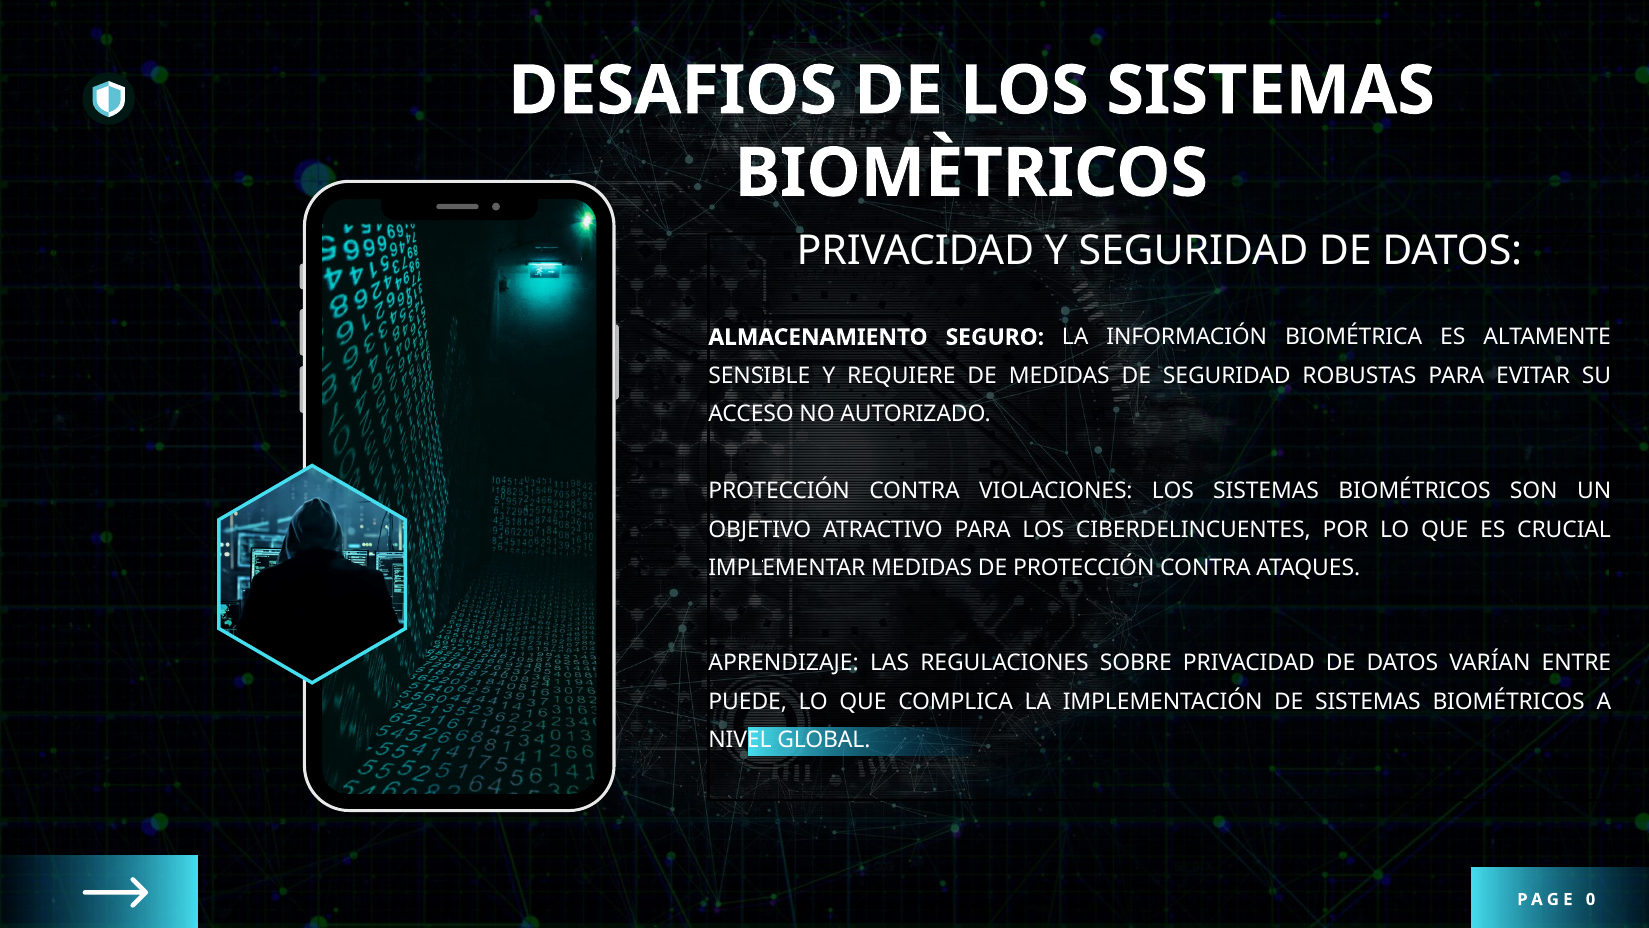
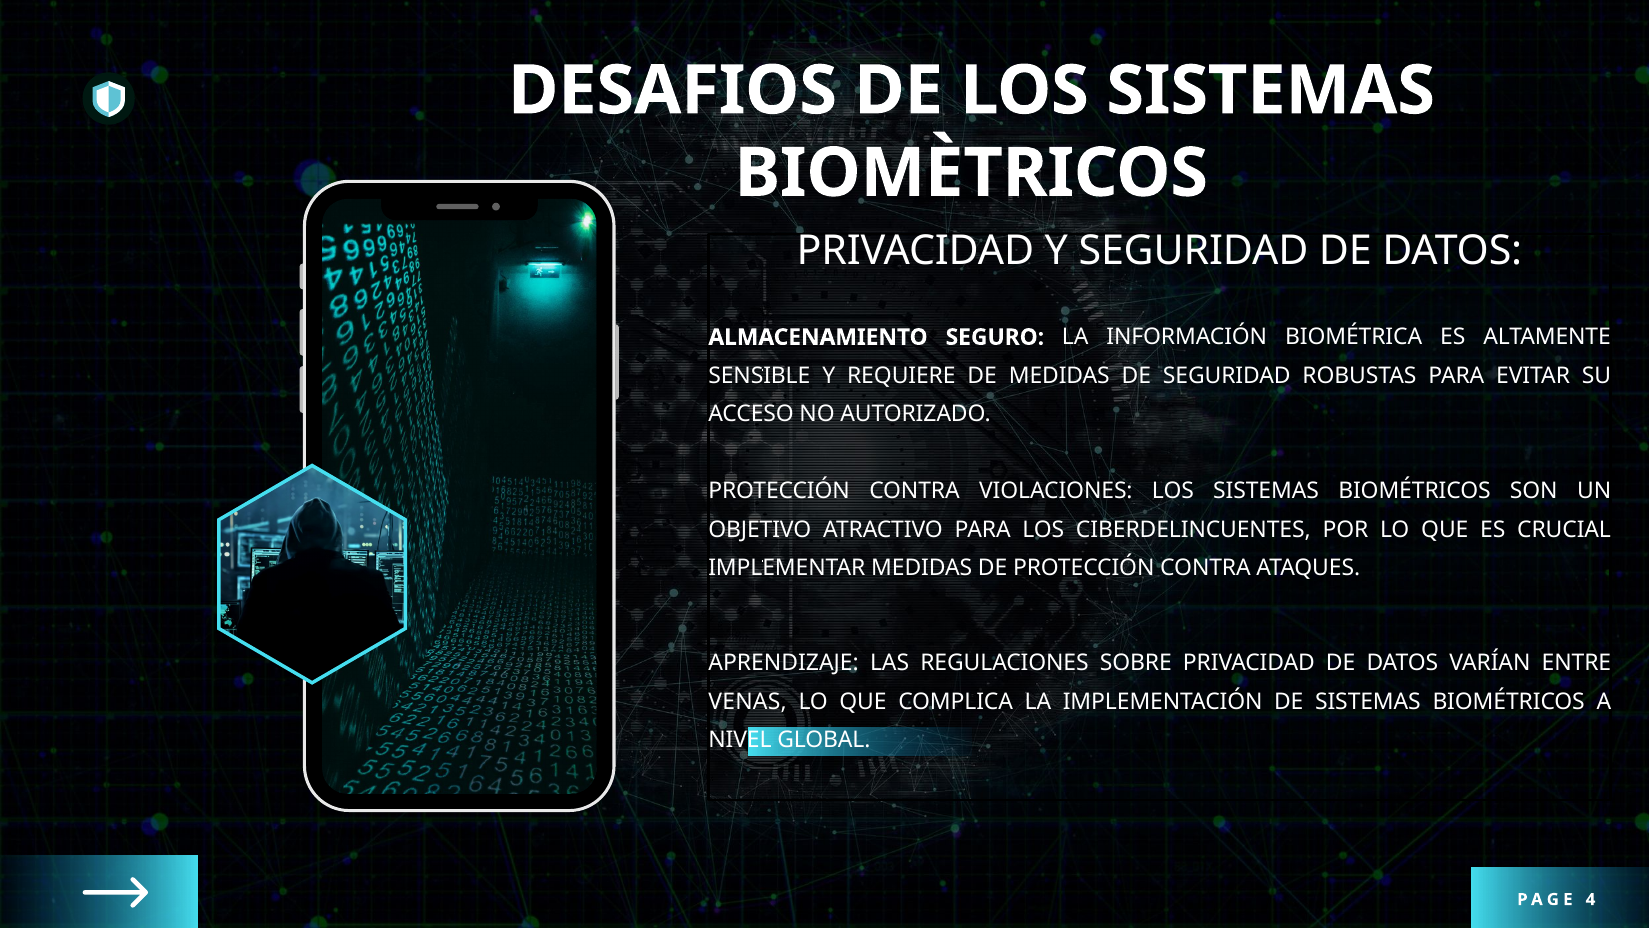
PUEDE: PUEDE -> VENAS (748, 702)
0: 0 -> 4 (1590, 899)
